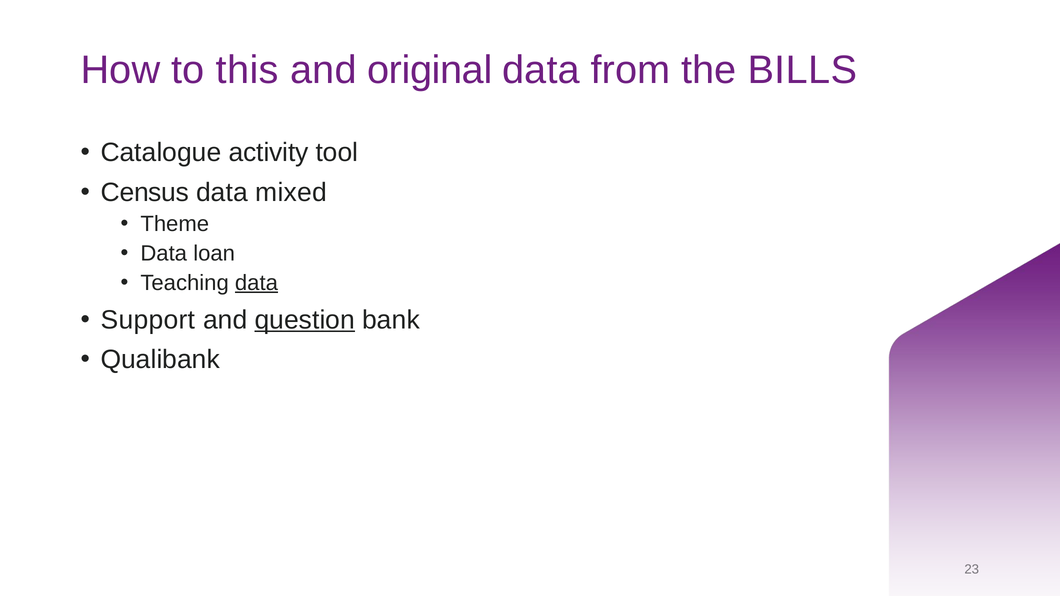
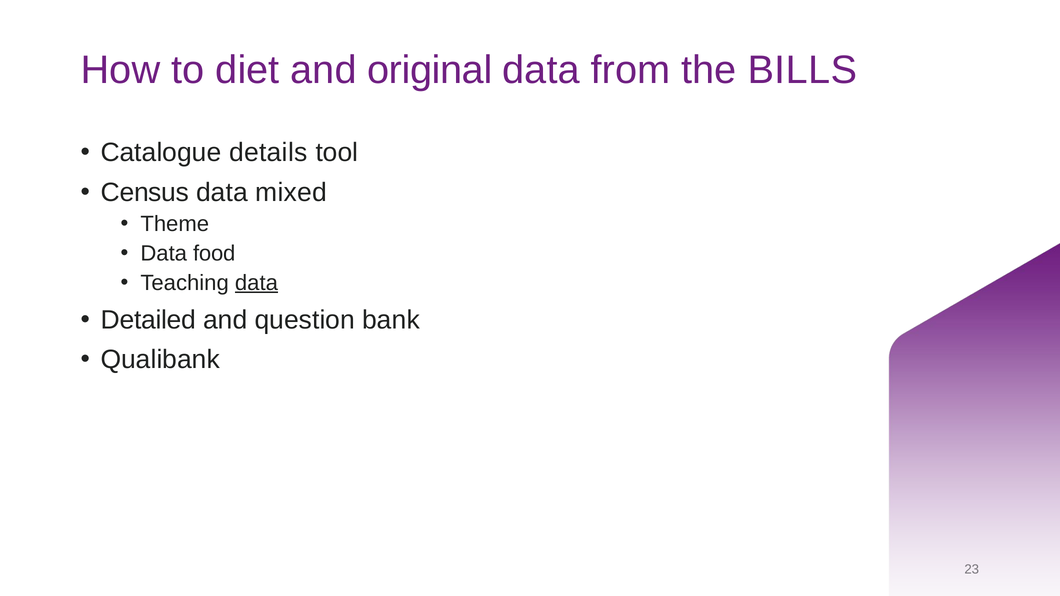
this: this -> diet (247, 70)
activity: activity -> details (268, 153)
loan: loan -> food (214, 254)
Support: Support -> Detailed (148, 320)
question underline: present -> none (305, 320)
